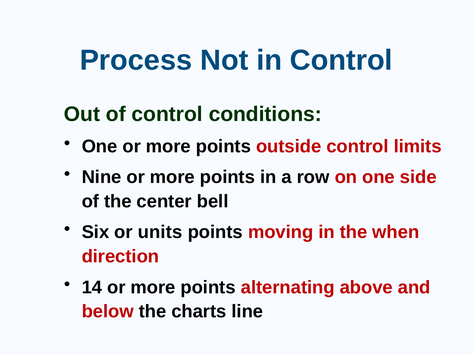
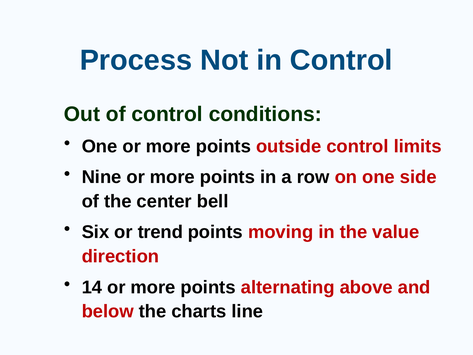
units: units -> trend (160, 232)
when: when -> value (396, 232)
